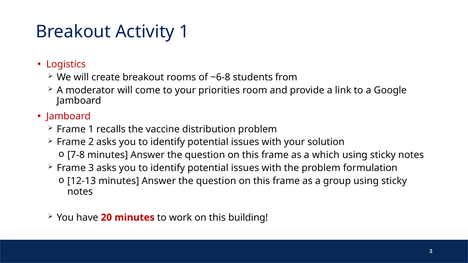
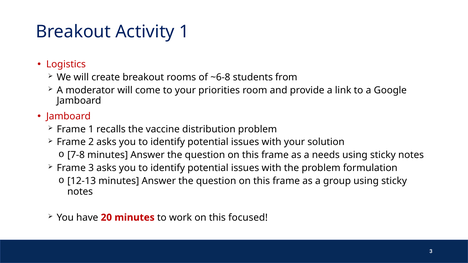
which: which -> needs (326, 155)
building: building -> focused (248, 218)
